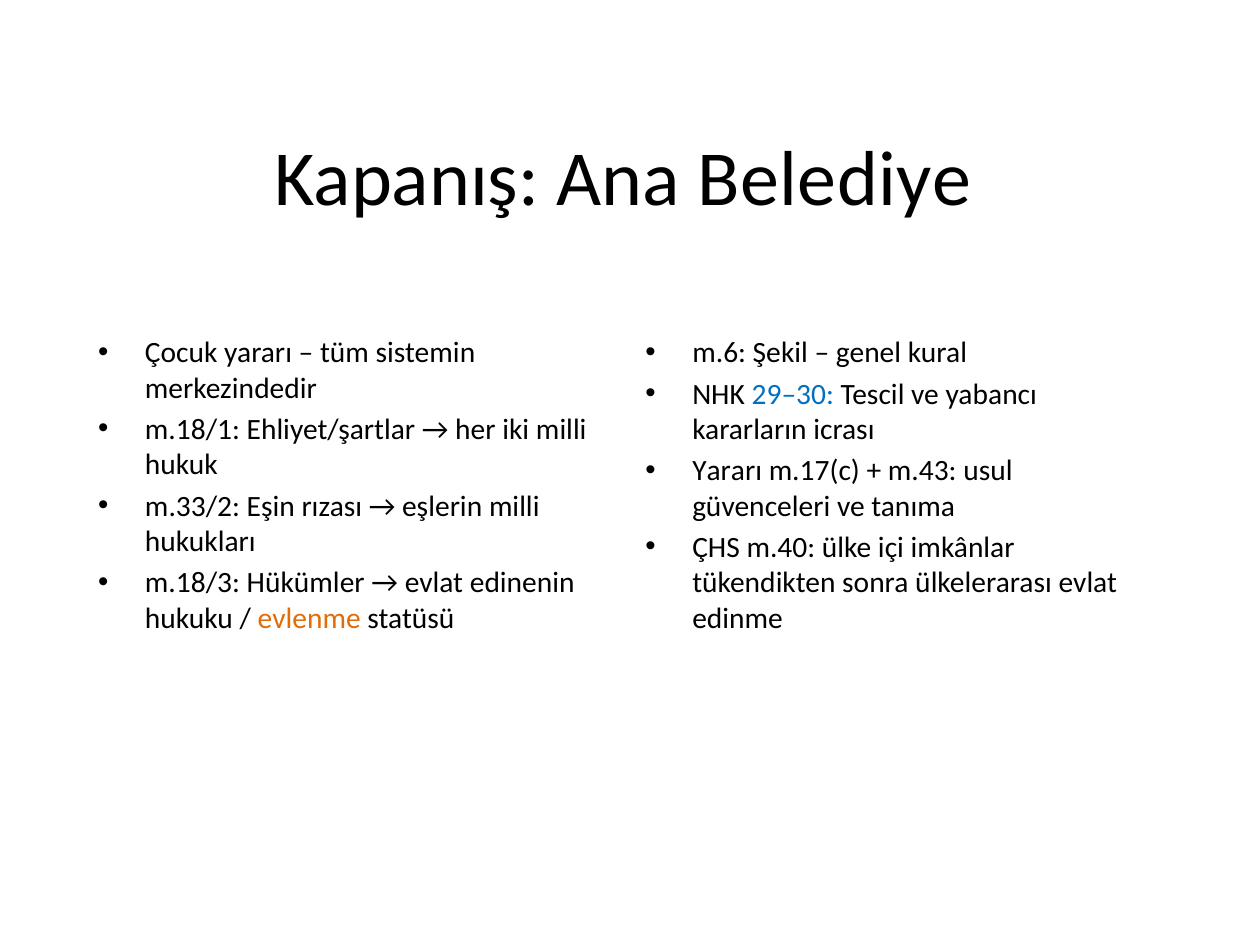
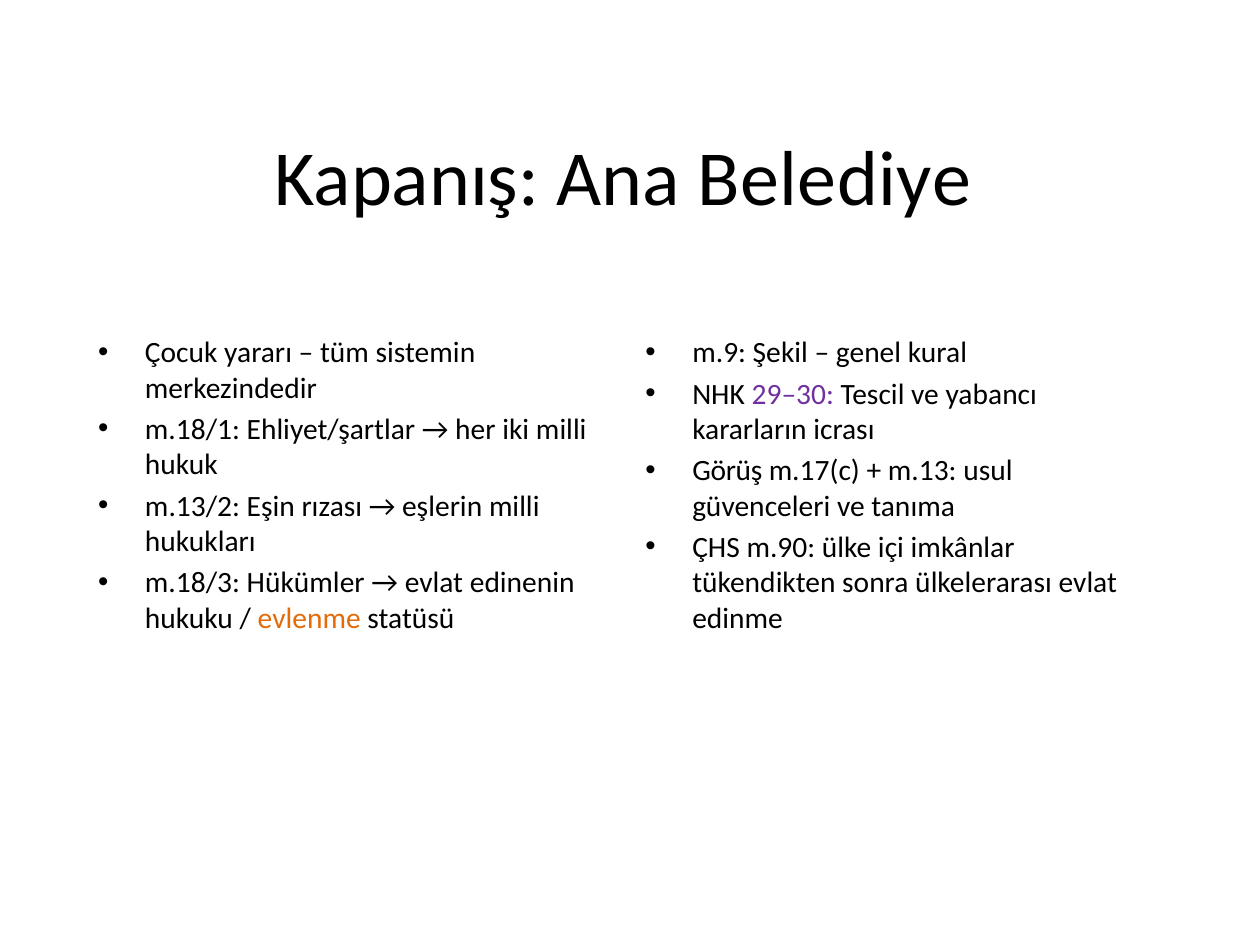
m.6: m.6 -> m.9 (719, 353)
29–30 colour: blue -> purple (793, 394)
Yararı: Yararı -> Görüş (727, 471)
m.43: m.43 -> m.13 (922, 471)
m.33/2: m.33/2 -> m.13/2 (193, 507)
m.40: m.40 -> m.90 (781, 548)
